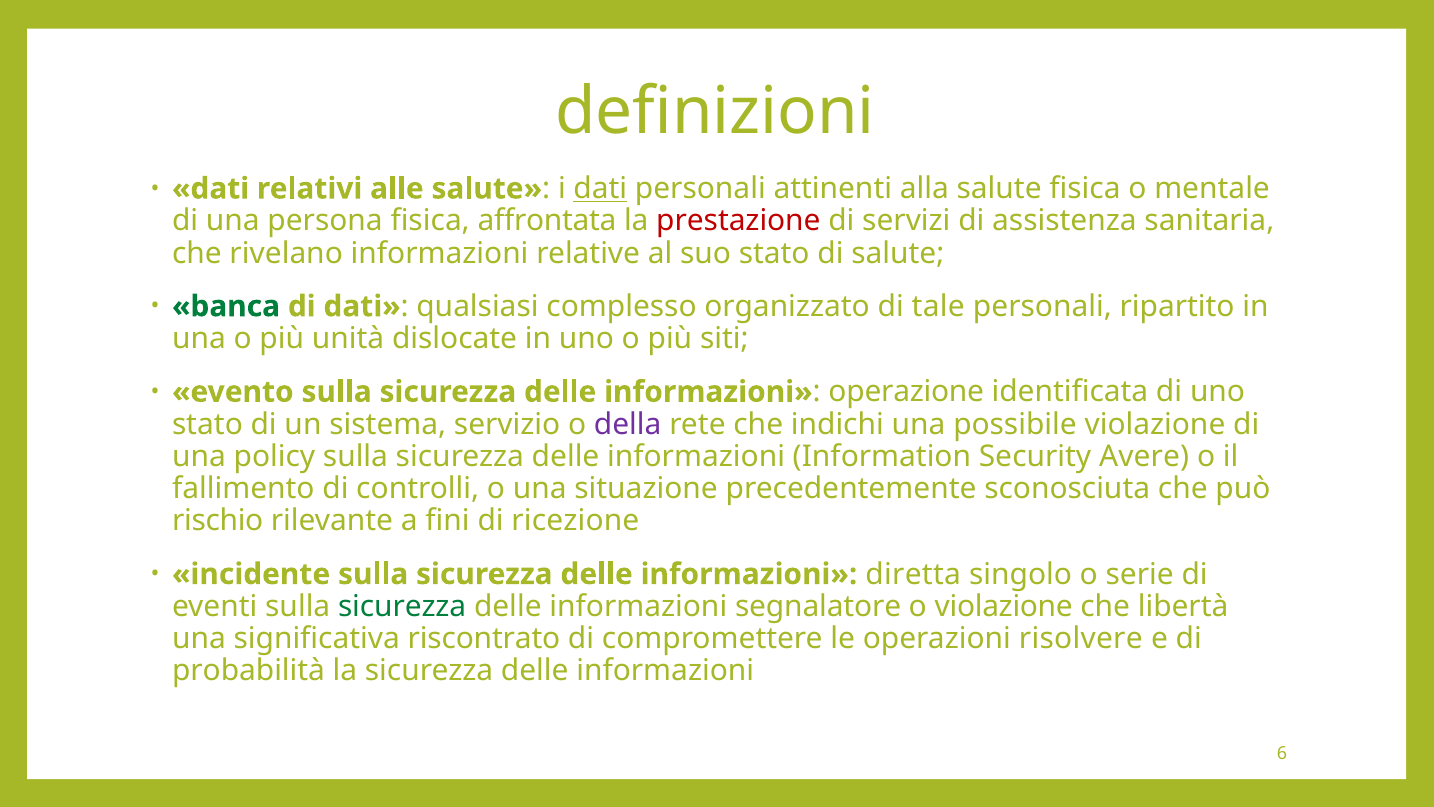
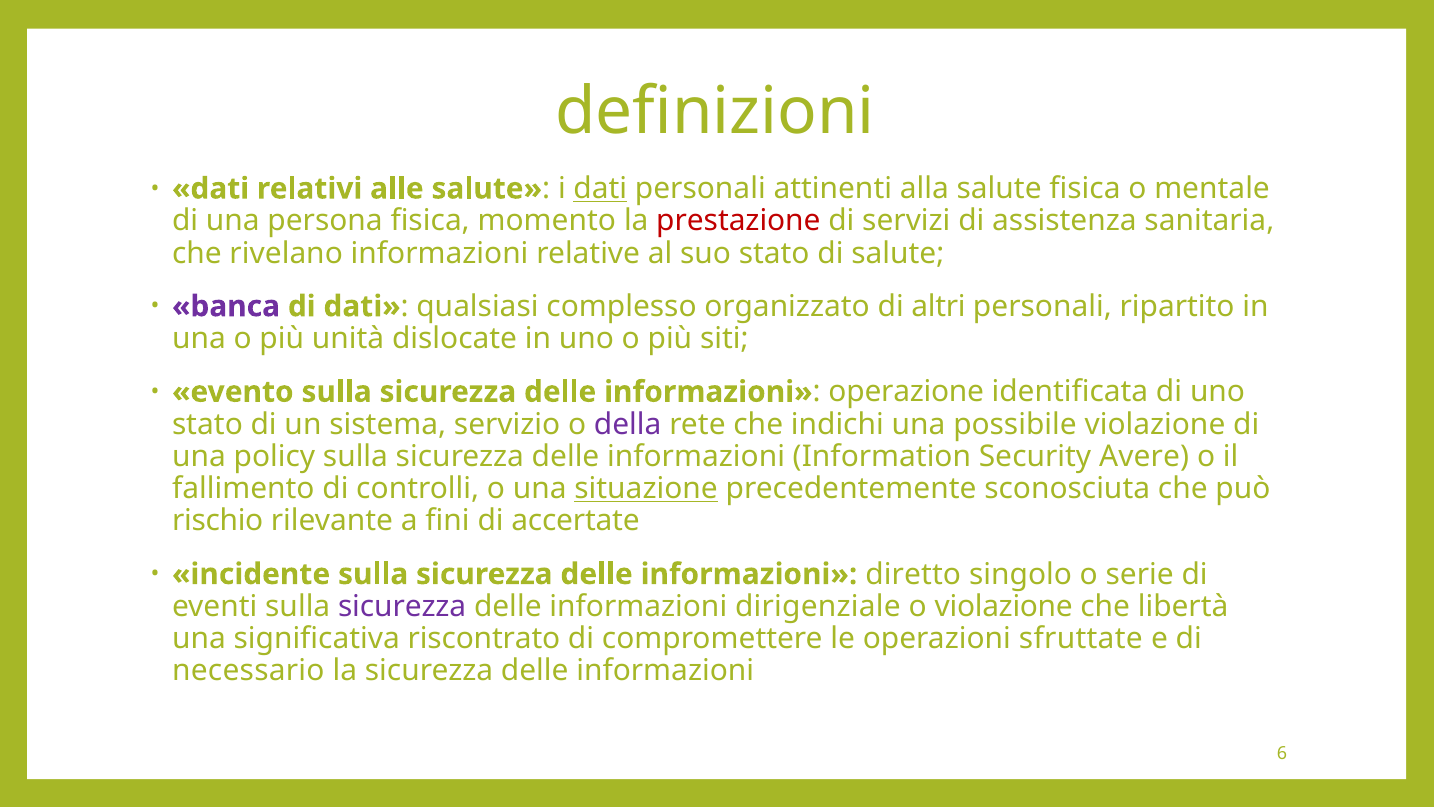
affrontata: affrontata -> momento (547, 221)
banca colour: green -> purple (226, 306)
tale: tale -> altri (939, 306)
situazione underline: none -> present (646, 489)
ricezione: ricezione -> accertate (576, 521)
diretta: diretta -> diretto (913, 574)
sicurezza colour: green -> purple (402, 606)
segnalatore: segnalatore -> dirigenziale (818, 606)
risolvere: risolvere -> sfruttate (1081, 638)
probabilità: probabilità -> necessario (248, 671)
